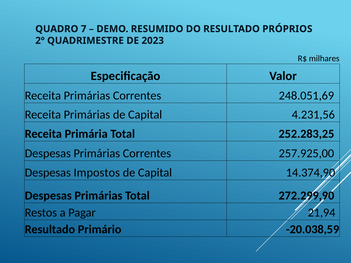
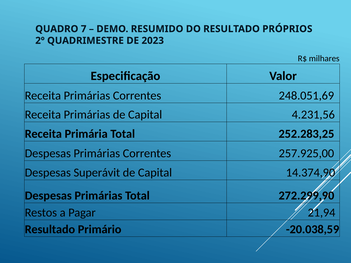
Impostos: Impostos -> Superávit (97, 173)
